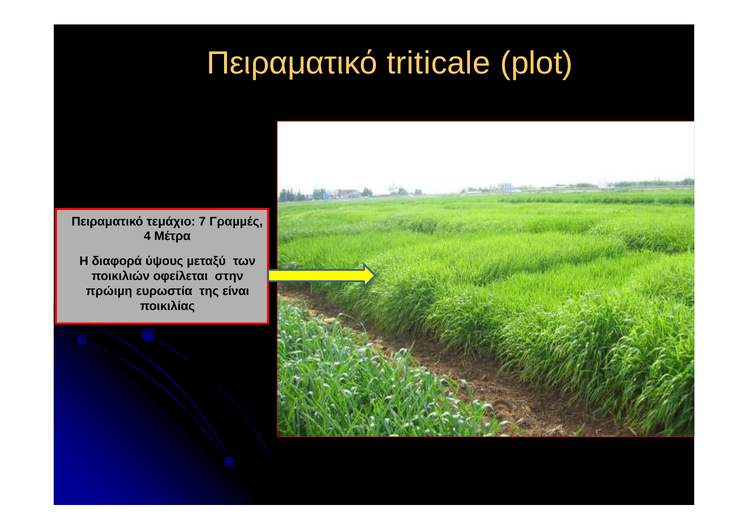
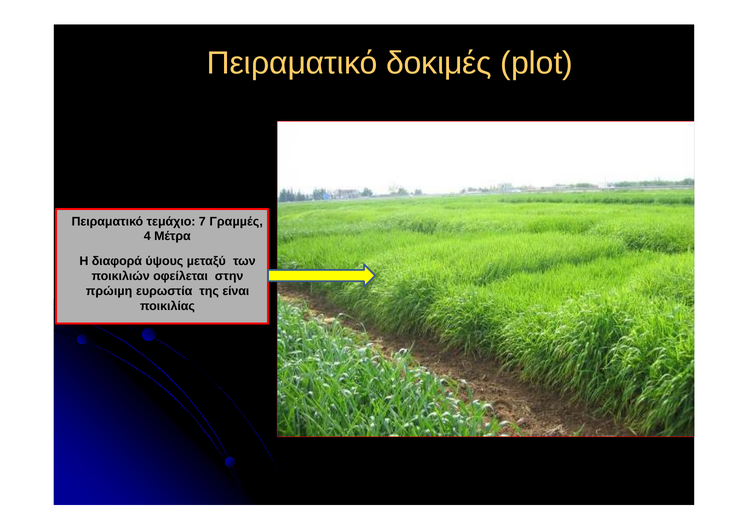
triticale: triticale -> δοκιμές (439, 63)
